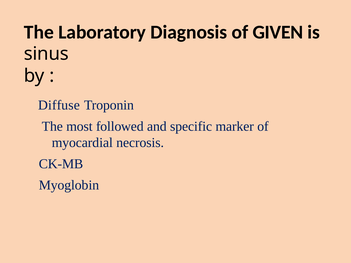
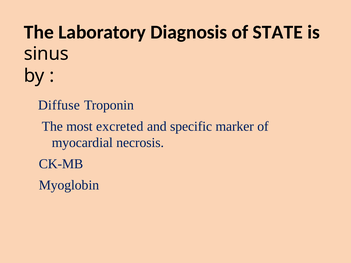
GIVEN: GIVEN -> STATE (278, 32)
followed: followed -> excreted (120, 126)
